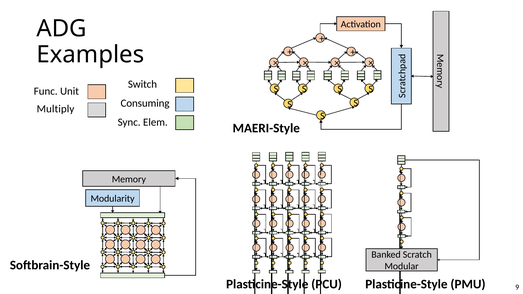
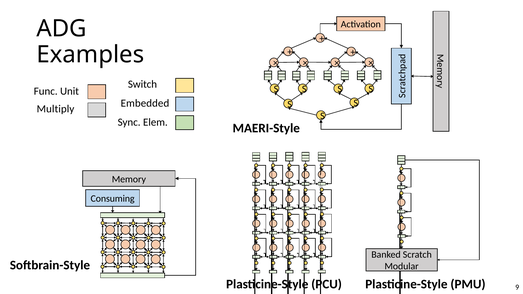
Consuming: Consuming -> Embedded (145, 103)
Modularity: Modularity -> Consuming (113, 199)
